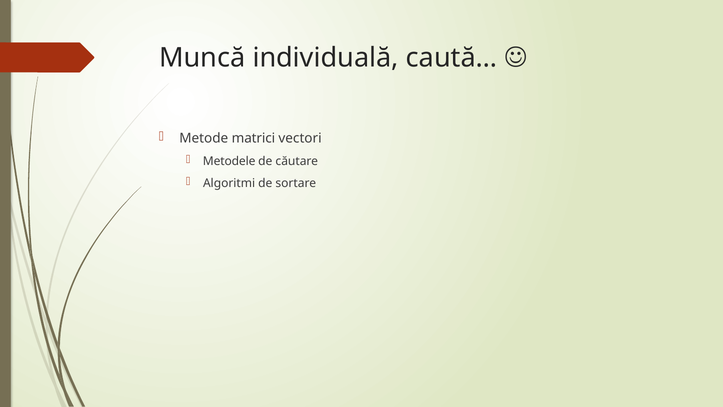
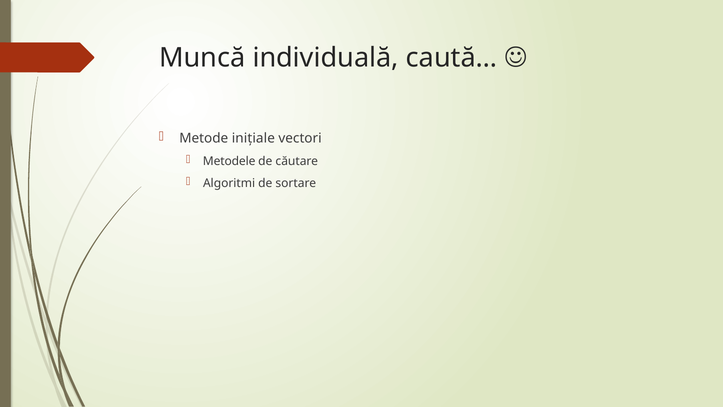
matrici: matrici -> inițiale (253, 138)
